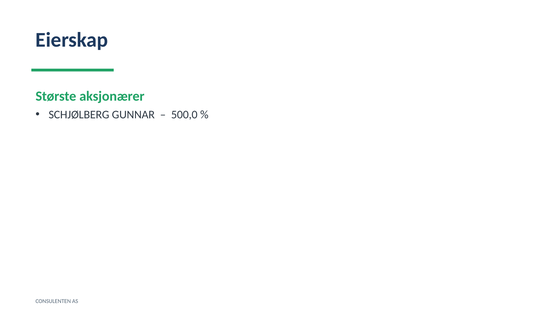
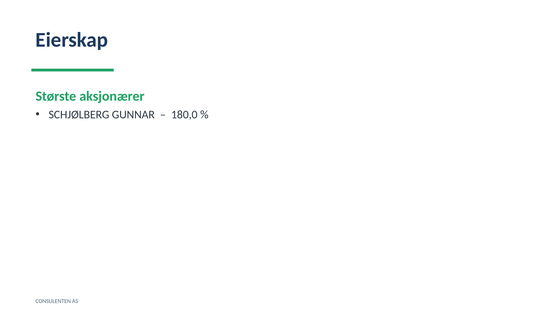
500,0: 500,0 -> 180,0 (184, 115)
